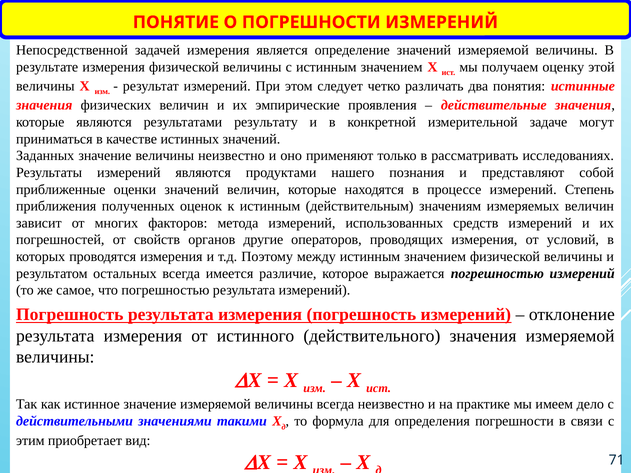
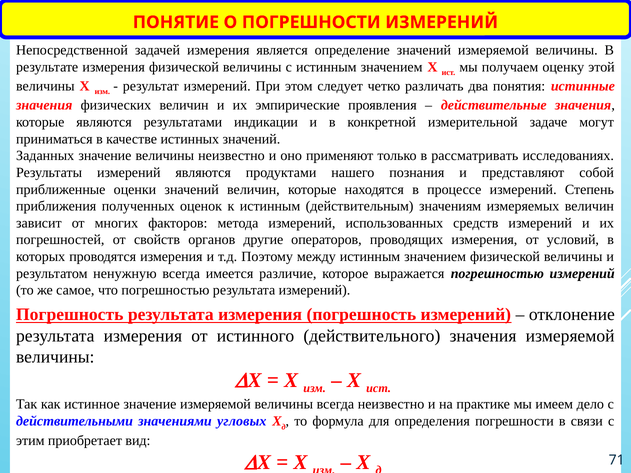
результату: результату -> индикации (266, 122)
остальных: остальных -> ненужную (125, 274)
такими: такими -> угловых (242, 421)
